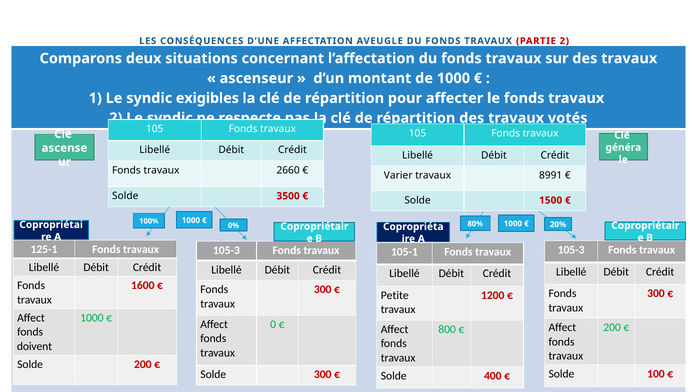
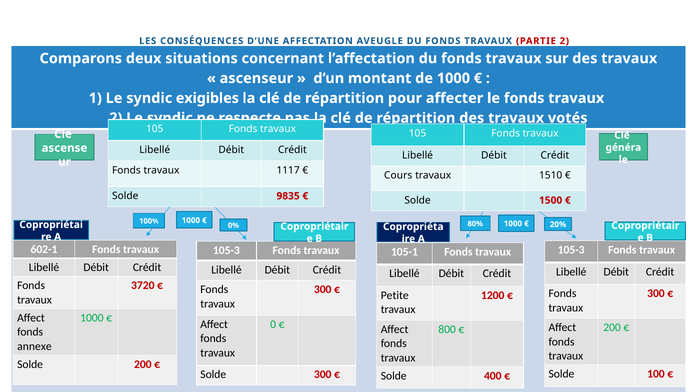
2660: 2660 -> 1117 (288, 170)
Varier: Varier -> Cours (398, 175)
8991: 8991 -> 1510 (551, 175)
3500: 3500 -> 9835 (288, 196)
125-1: 125-1 -> 602-1 (44, 249)
1600: 1600 -> 3720 (143, 285)
doivent: doivent -> annexe (34, 346)
